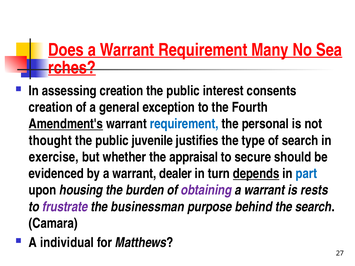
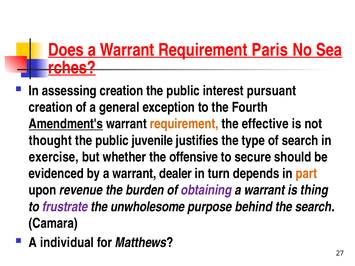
Many: Many -> Paris (270, 50)
consents: consents -> pursuant (272, 91)
requirement colour: blue -> orange (184, 124)
personal: personal -> effective (265, 124)
appraisal: appraisal -> offensive (194, 157)
depends underline: present -> none (256, 174)
part colour: blue -> orange (306, 174)
housing: housing -> revenue (81, 190)
rests: rests -> thing (314, 190)
businessman: businessman -> unwholesome (148, 207)
